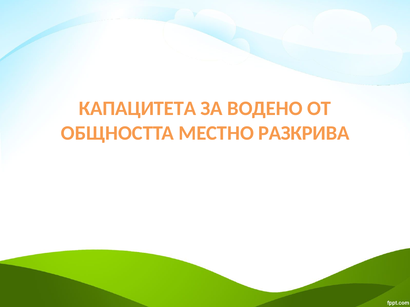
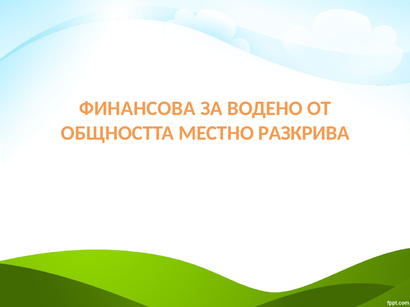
КАПАЦИТЕТА: КАПАЦИТЕТА -> ФИНАНСОВА (137, 109)
